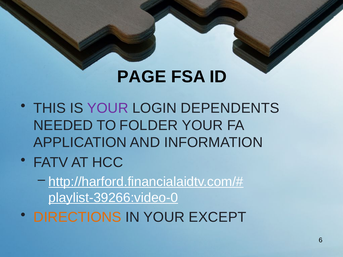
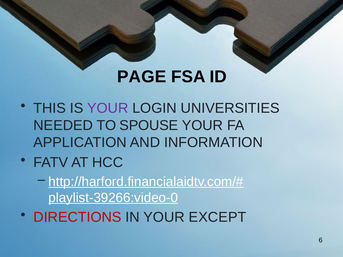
DEPENDENTS: DEPENDENTS -> UNIVERSITIES (230, 108)
FOLDER: FOLDER -> SPOUSE (149, 125)
DIRECTIONS colour: orange -> red (77, 217)
